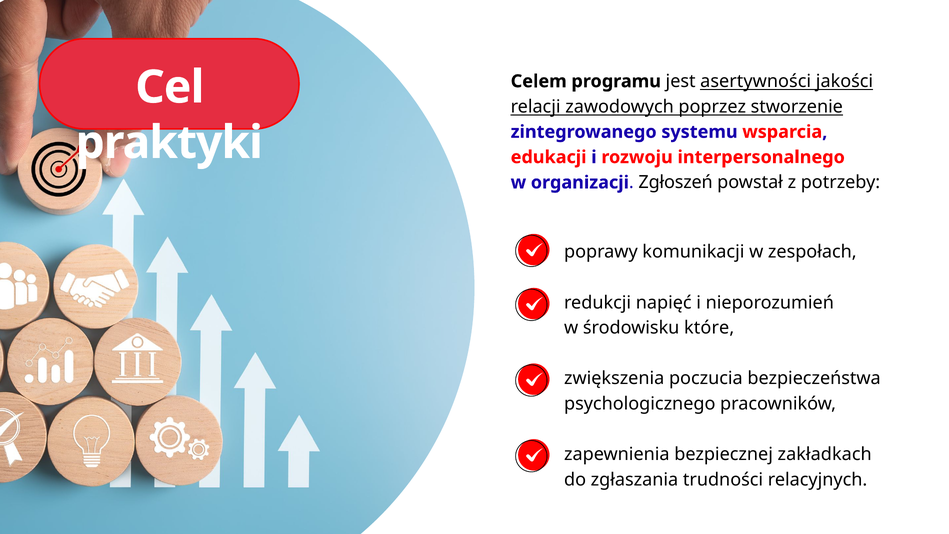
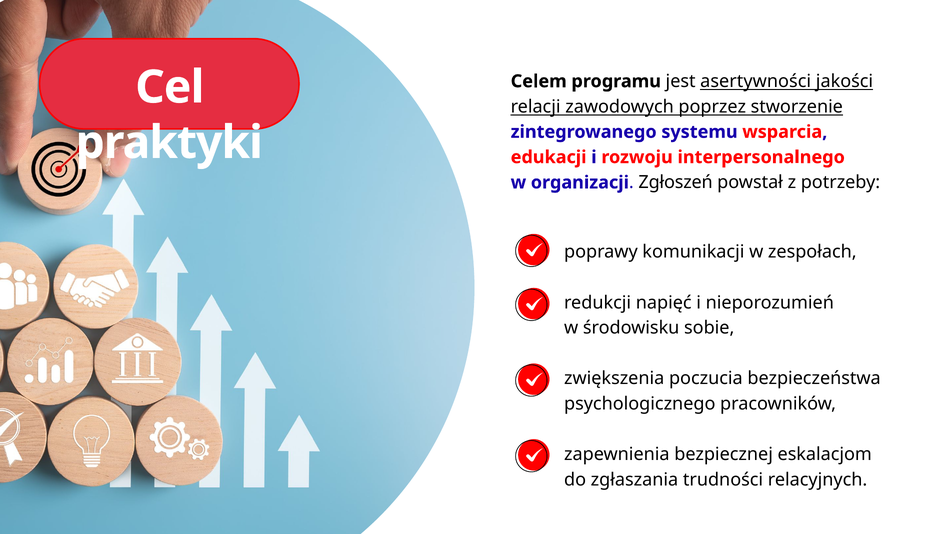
które: które -> sobie (709, 328)
zakładkach: zakładkach -> eskalacjom (825, 454)
